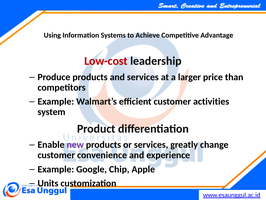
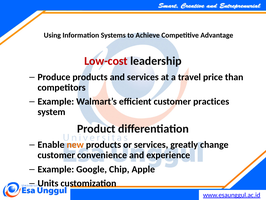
larger: larger -> travel (189, 77)
activities: activities -> practices (211, 101)
new colour: purple -> orange (75, 144)
